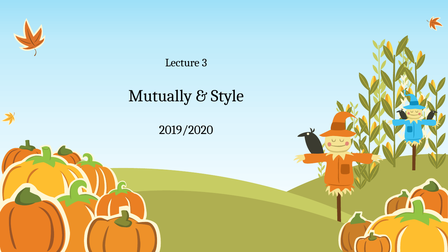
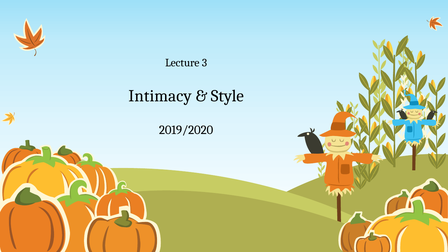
Mutually: Mutually -> Intimacy (160, 96)
